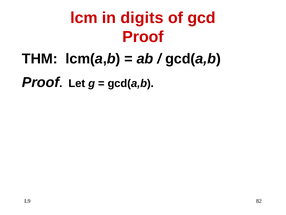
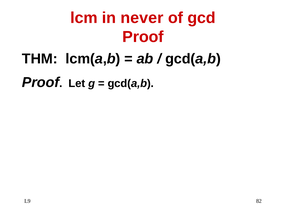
digits: digits -> never (142, 18)
